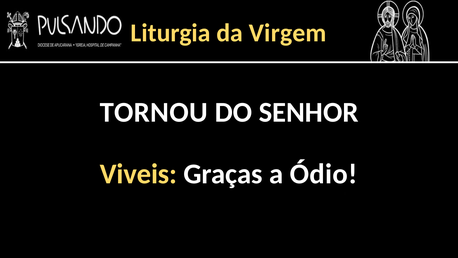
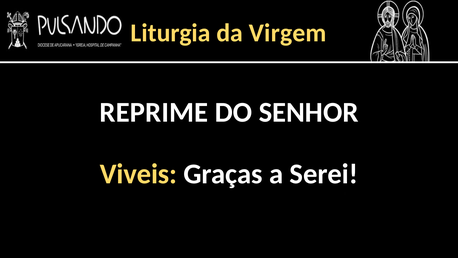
TORNOU: TORNOU -> REPRIME (154, 112)
Ódio: Ódio -> Serei (324, 174)
